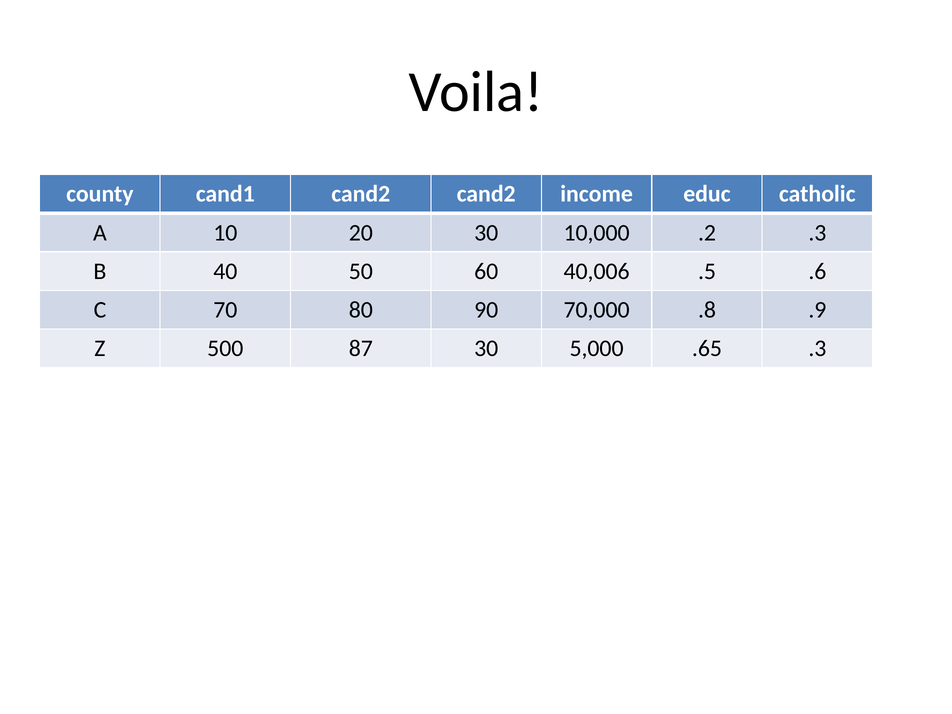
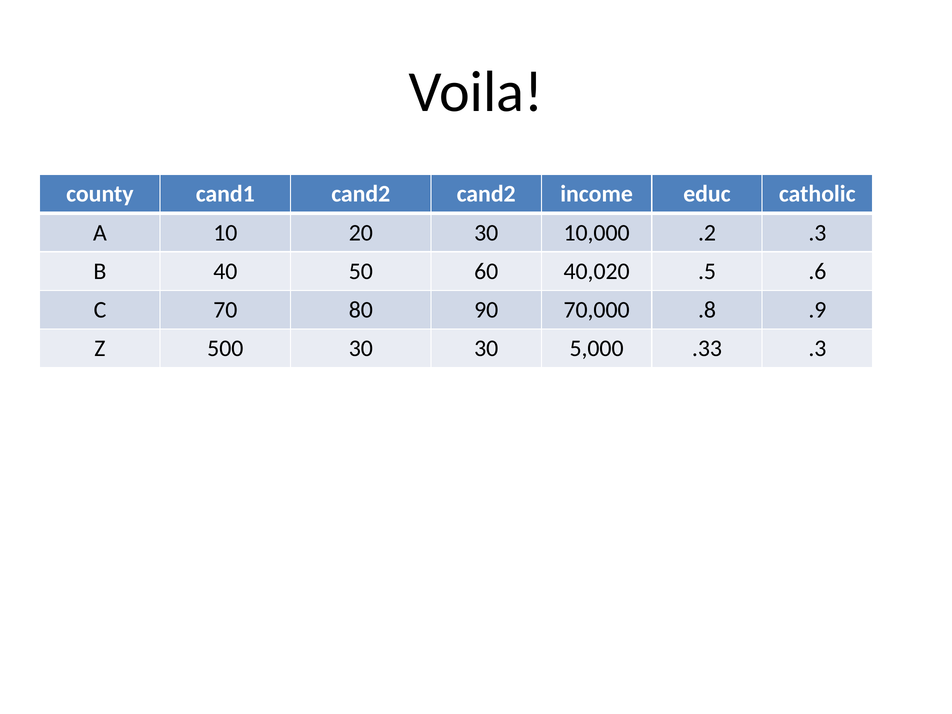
40,006: 40,006 -> 40,020 (597, 271)
500 87: 87 -> 30 (361, 349)
.65: .65 -> .33 (707, 349)
